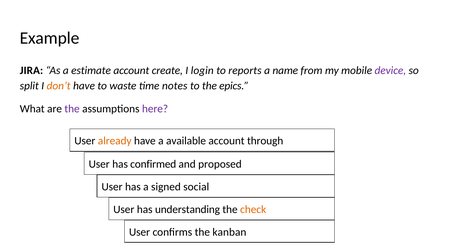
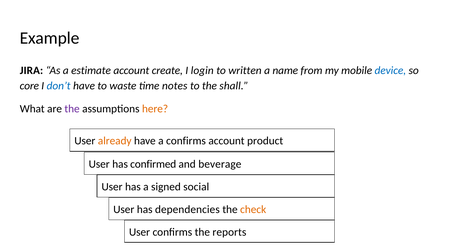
reports: reports -> written (245, 71)
device colour: purple -> blue (390, 71)
split: split -> core (29, 86)
don’t colour: orange -> blue (59, 86)
epics: epics -> shall (234, 86)
here colour: purple -> orange (155, 109)
a available: available -> confirms (186, 141)
through: through -> product (265, 141)
proposed: proposed -> beverage (220, 165)
understanding: understanding -> dependencies (187, 210)
kanban: kanban -> reports (229, 233)
